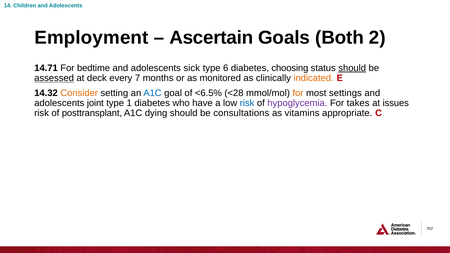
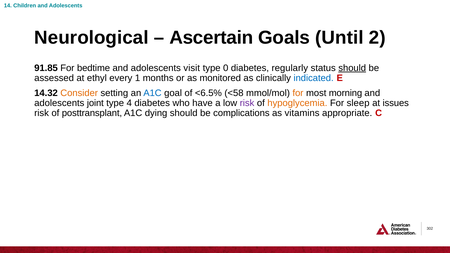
Employment: Employment -> Neurological (91, 38)
Both: Both -> Until (339, 38)
14.71: 14.71 -> 91.85 (46, 68)
sick: sick -> visit (192, 68)
6: 6 -> 0 (226, 68)
choosing: choosing -> regularly (290, 68)
assessed underline: present -> none (54, 78)
deck: deck -> ethyl (97, 78)
7: 7 -> 1 (138, 78)
indicated colour: orange -> blue (314, 78)
<28: <28 -> <58 (234, 93)
settings: settings -> morning (346, 93)
1: 1 -> 4 (129, 103)
risk colour: blue -> purple (247, 103)
hypoglycemia colour: purple -> orange (297, 103)
takes: takes -> sleep (358, 103)
consultations: consultations -> complications (241, 113)
